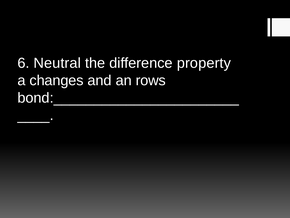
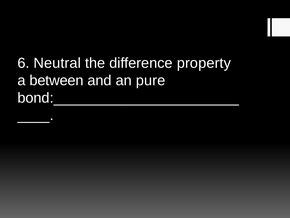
changes: changes -> between (57, 80)
rows: rows -> pure (151, 80)
